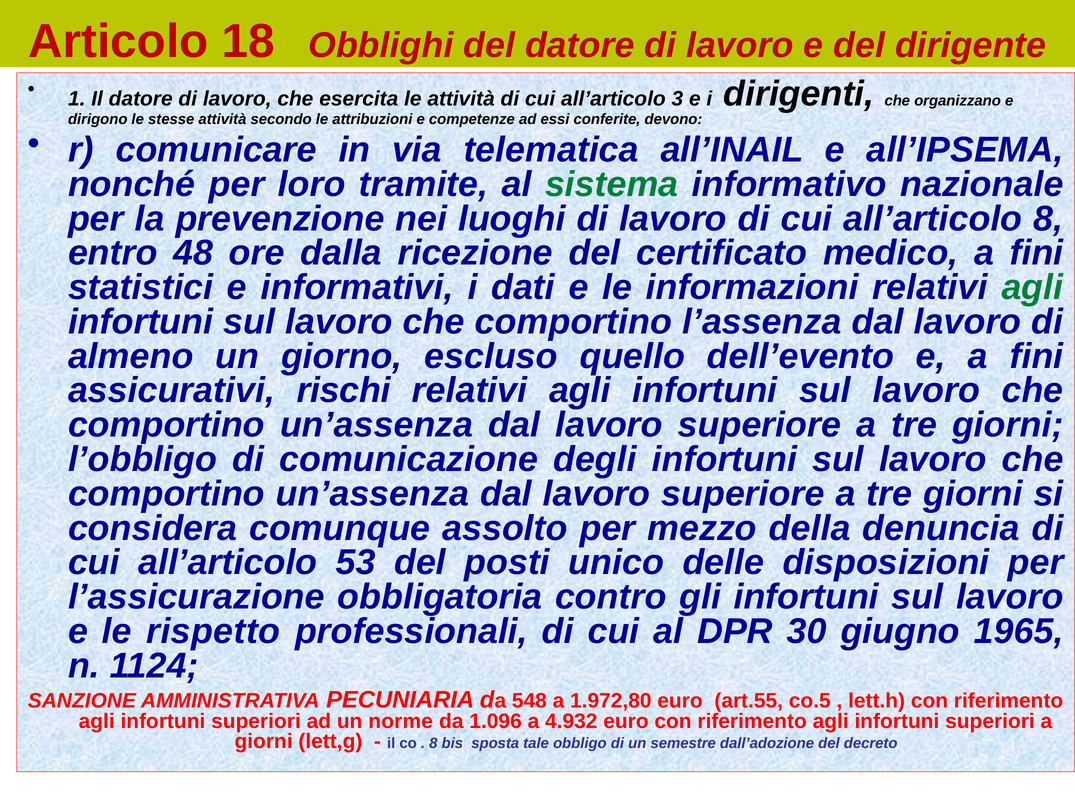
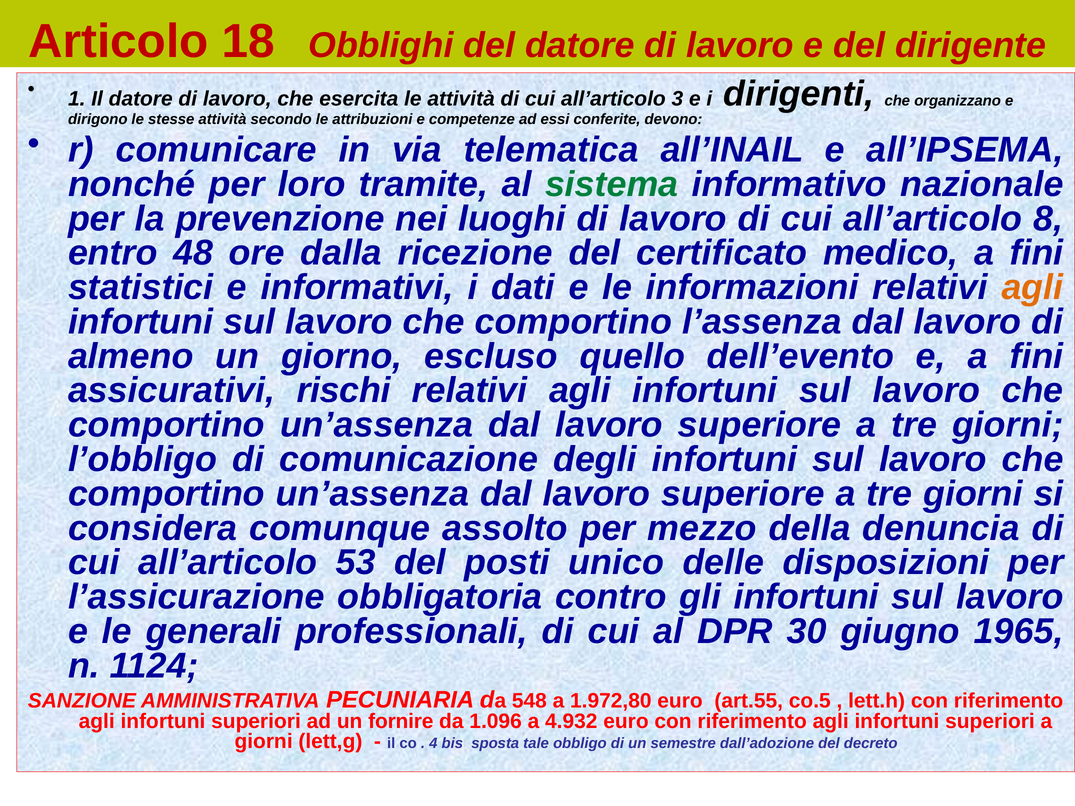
agli colour: green -> orange (1032, 288)
rispetto: rispetto -> generali (214, 632)
norme: norme -> fornire (401, 722)
8: 8 -> 4 (433, 744)
